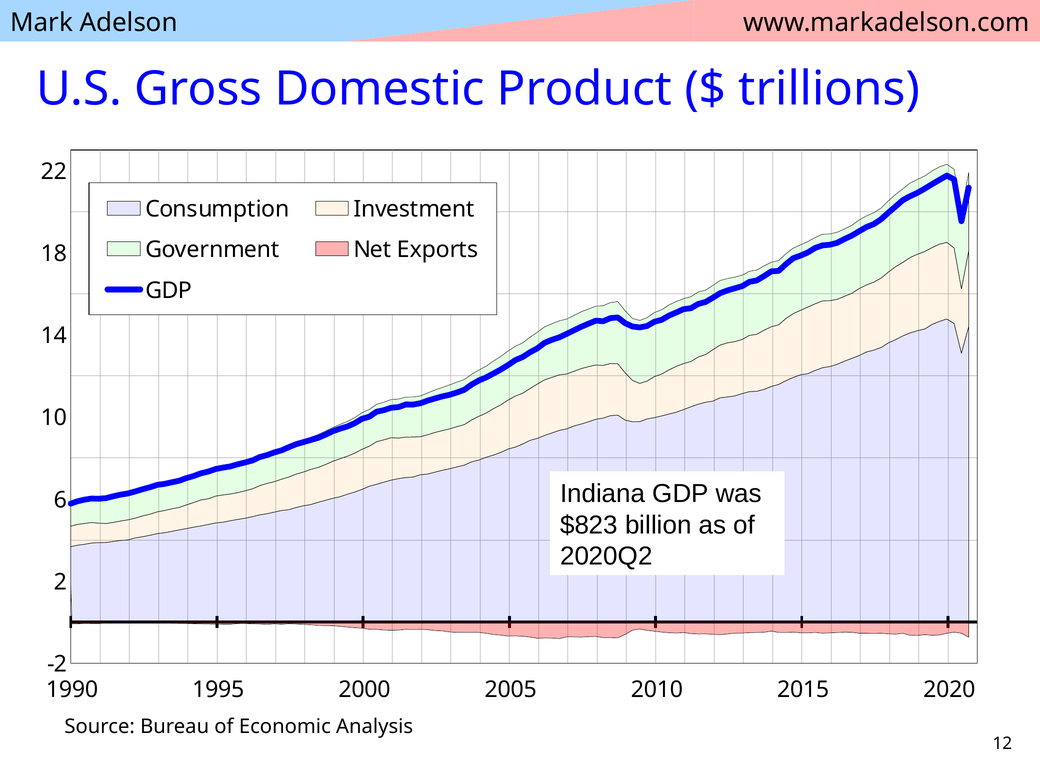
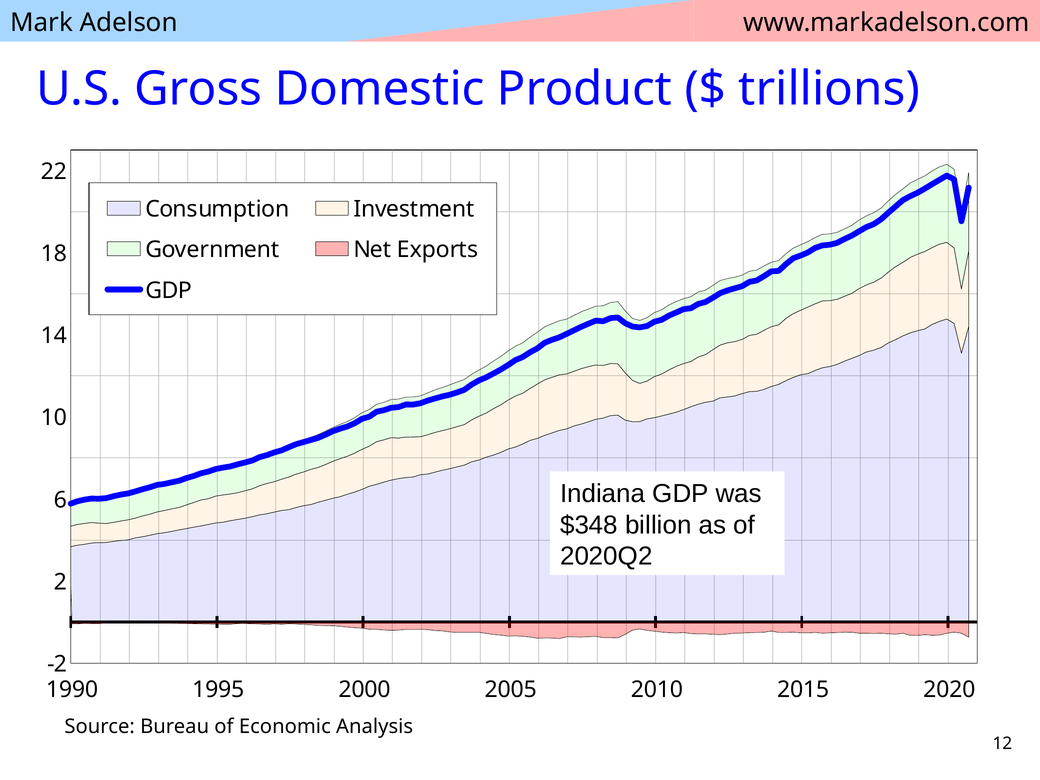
$823: $823 -> $348 (589, 525)
